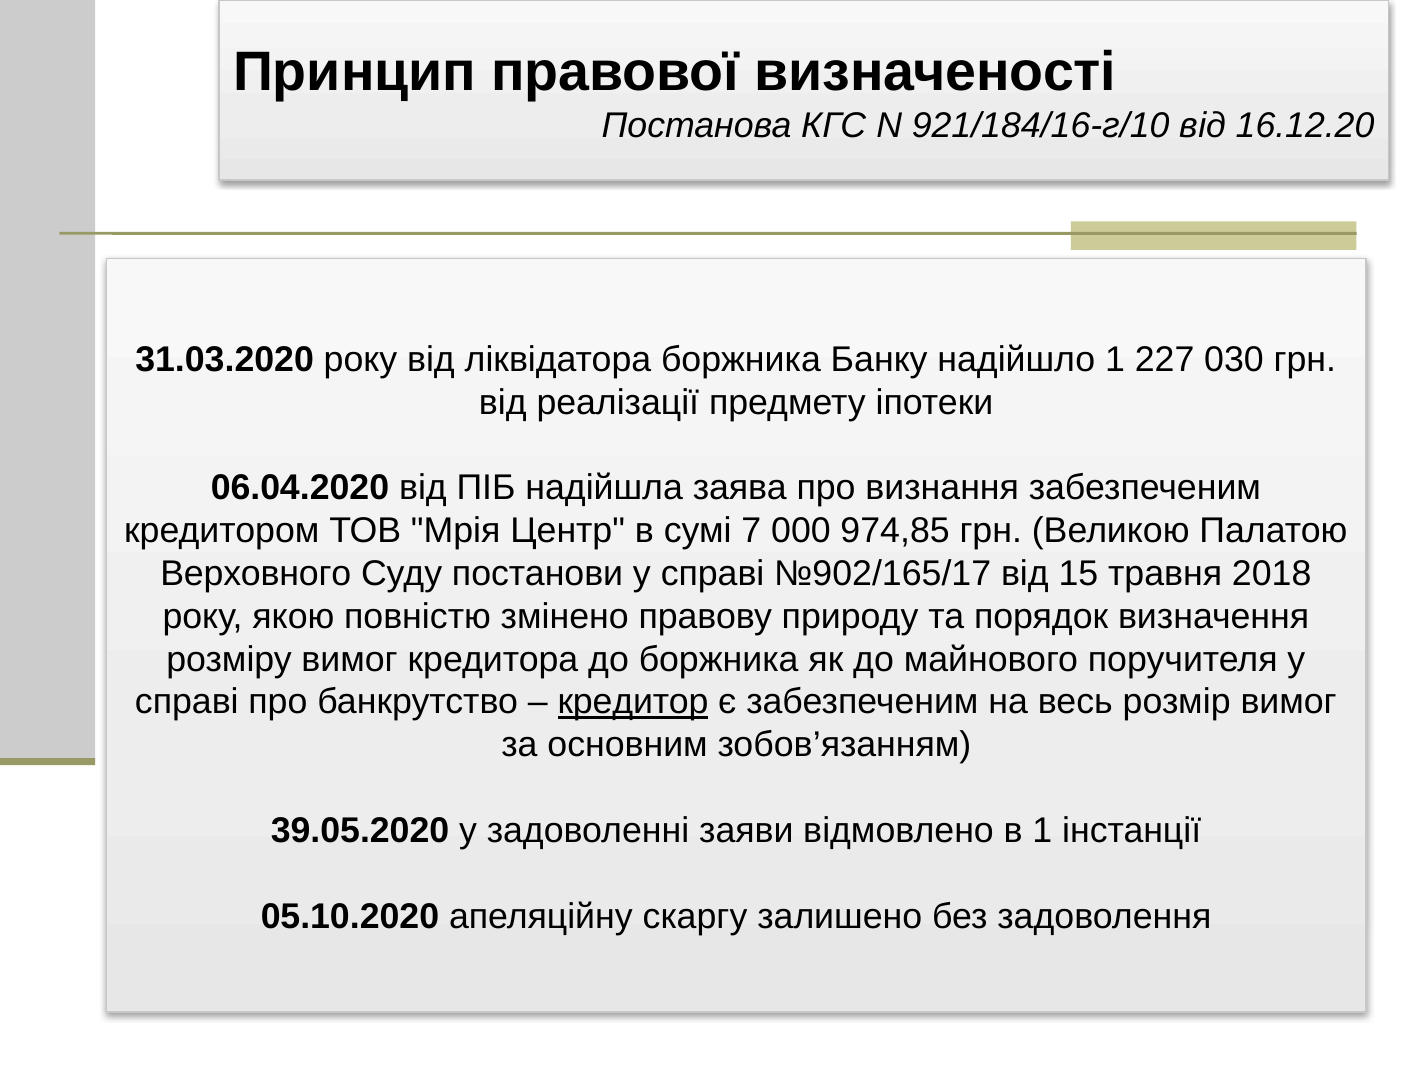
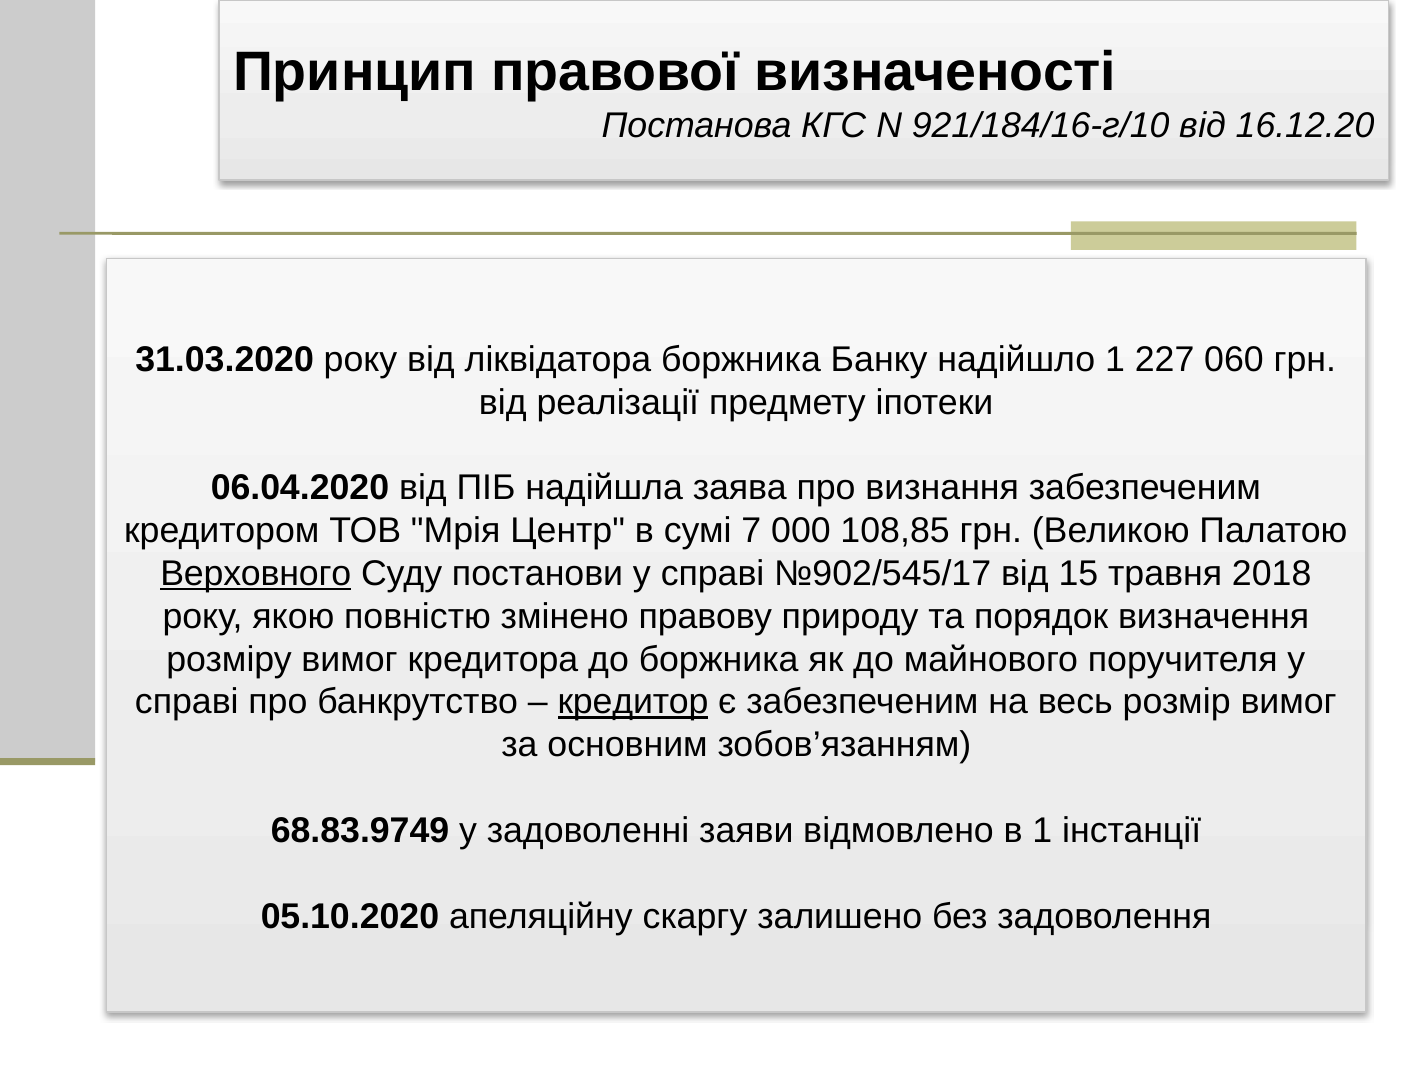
030: 030 -> 060 (1234, 359)
974,85: 974,85 -> 108,85 (895, 531)
Верховного underline: none -> present (256, 574)
№902/165/17: №902/165/17 -> №902/545/17 (883, 574)
39.05.2020: 39.05.2020 -> 68.83.9749 (360, 831)
